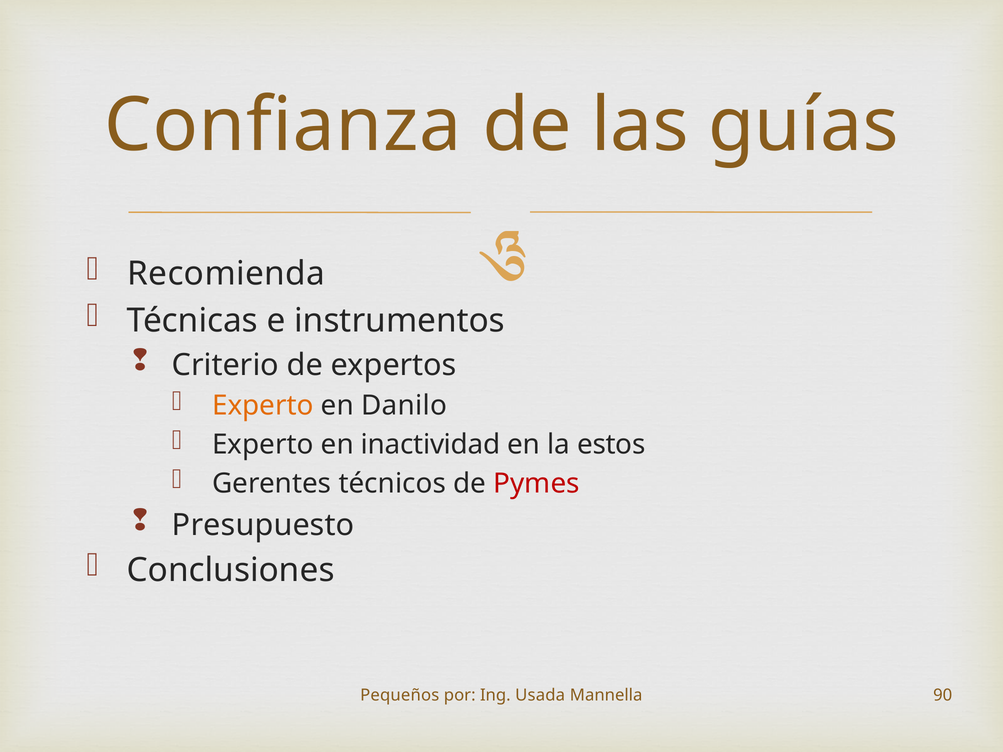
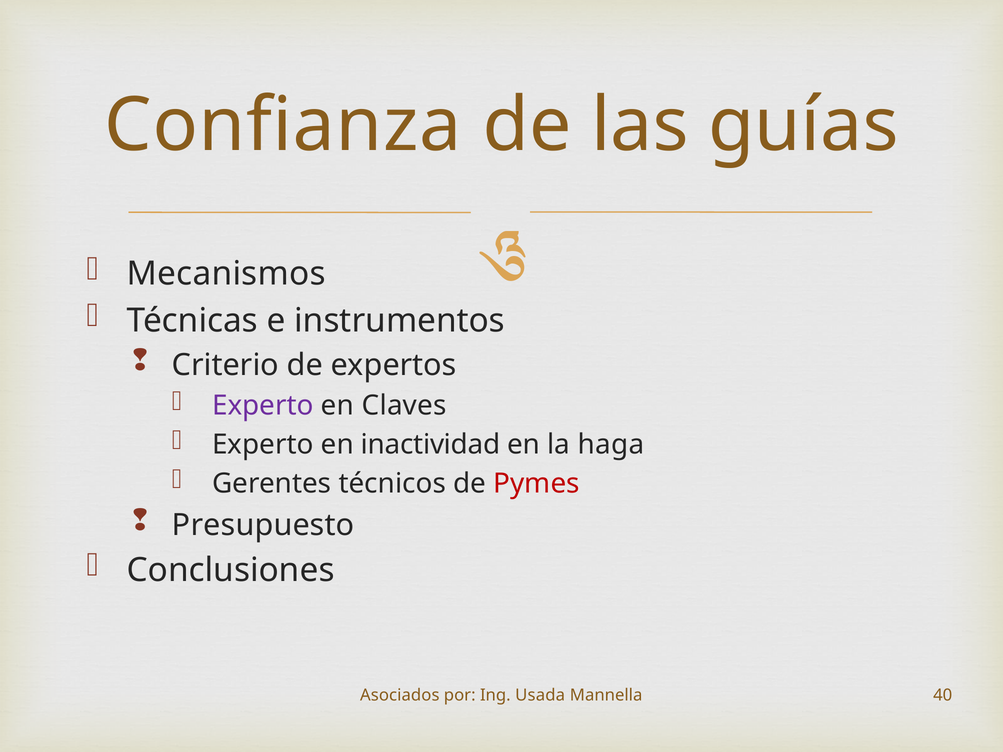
Recomienda: Recomienda -> Mecanismos (226, 274)
Experto colour: orange -> purple (263, 406)
Danilo: Danilo -> Claves (404, 406)
estos: estos -> haga (611, 445)
Pequeños: Pequeños -> Asociados (400, 696)
90: 90 -> 40 (943, 696)
